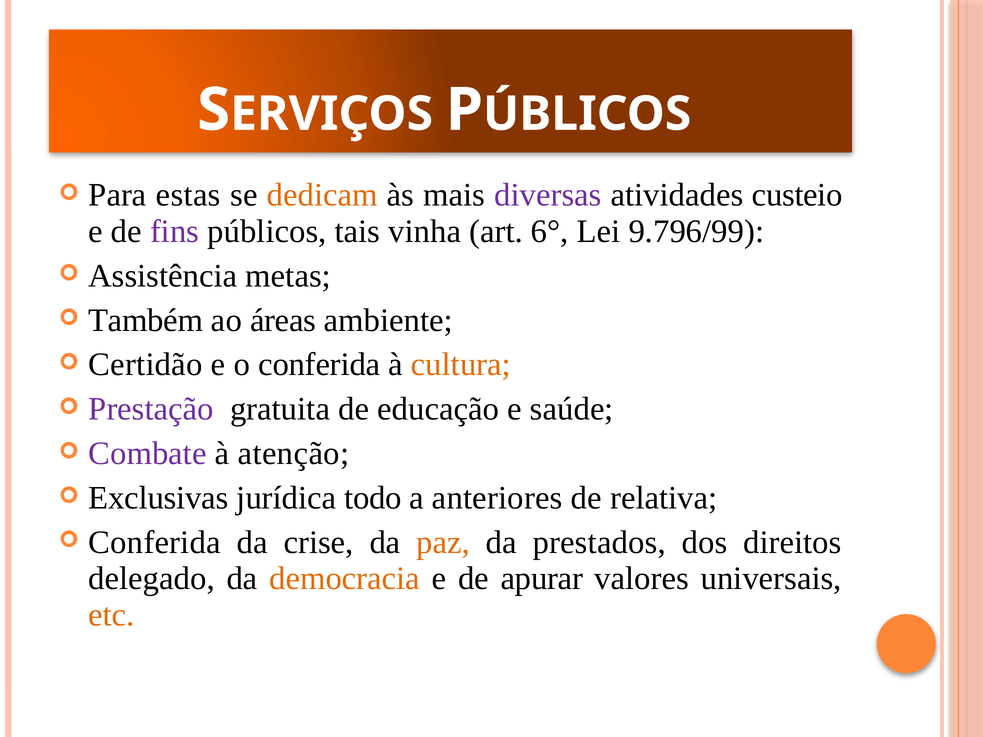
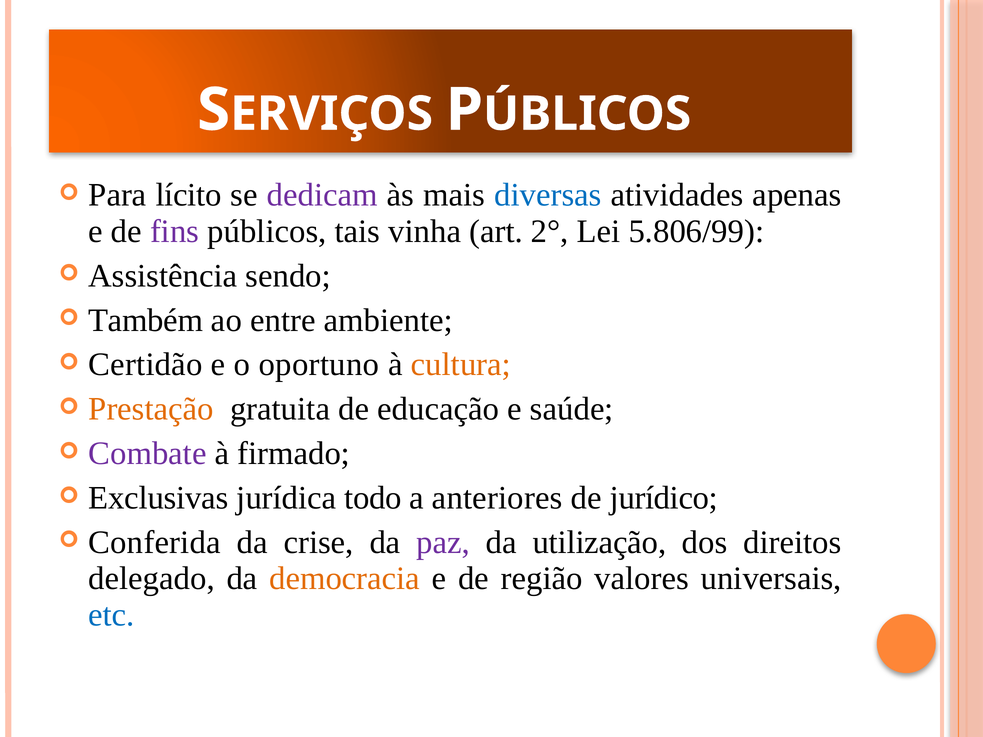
estas: estas -> lícito (189, 195)
dedicam colour: orange -> purple (322, 195)
diversas colour: purple -> blue (548, 195)
custeio: custeio -> apenas (797, 195)
6°: 6° -> 2° (550, 231)
9.796/99: 9.796/99 -> 5.806/99 (696, 231)
metas: metas -> sendo (288, 276)
áreas: áreas -> entre (283, 320)
o conferida: conferida -> oportuno (319, 365)
Prestação colour: purple -> orange (151, 409)
atenção: atenção -> firmado (294, 454)
relativa: relativa -> jurídico (664, 498)
paz colour: orange -> purple (443, 542)
prestados: prestados -> utilização (599, 542)
apurar: apurar -> região (542, 579)
etc colour: orange -> blue (111, 615)
